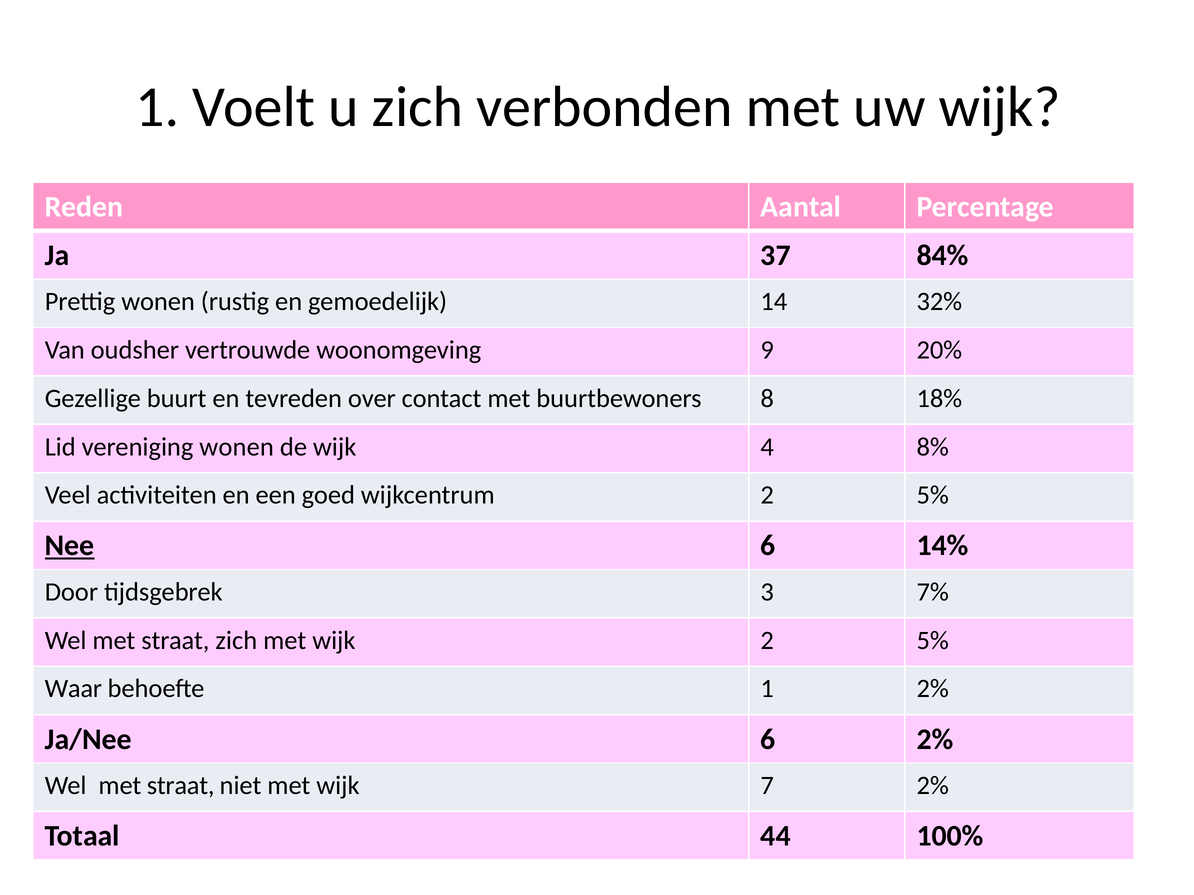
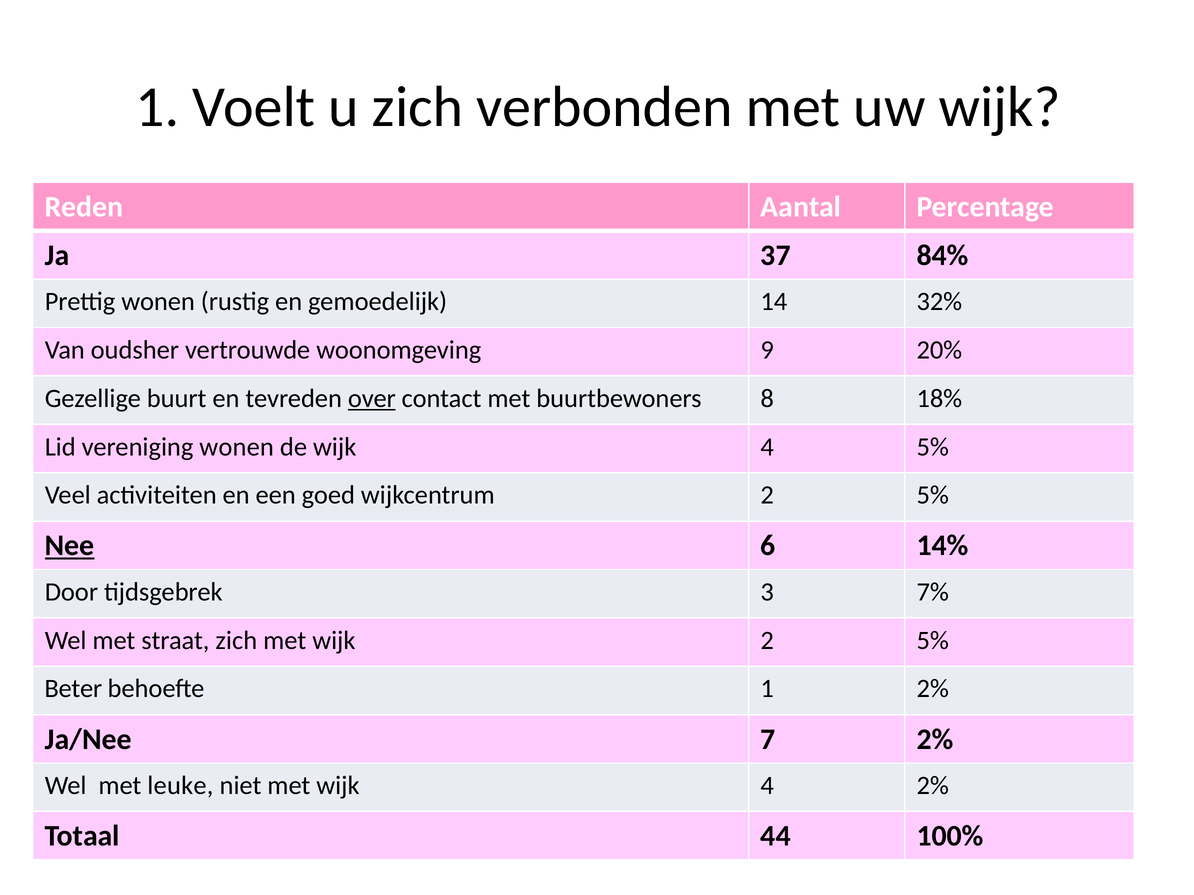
over underline: none -> present (372, 399)
4 8%: 8% -> 5% (933, 447)
Waar: Waar -> Beter (73, 689)
Ja/Nee 6: 6 -> 7 (768, 740)
straat: straat -> leuke (180, 786)
met wijk 7: 7 -> 4 (767, 786)
